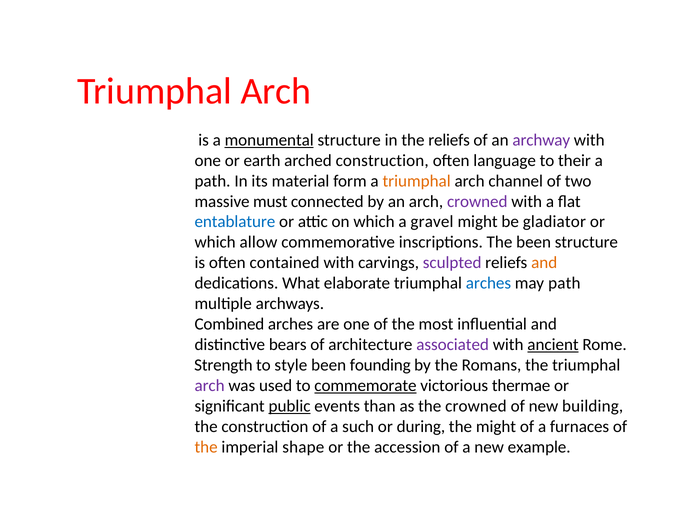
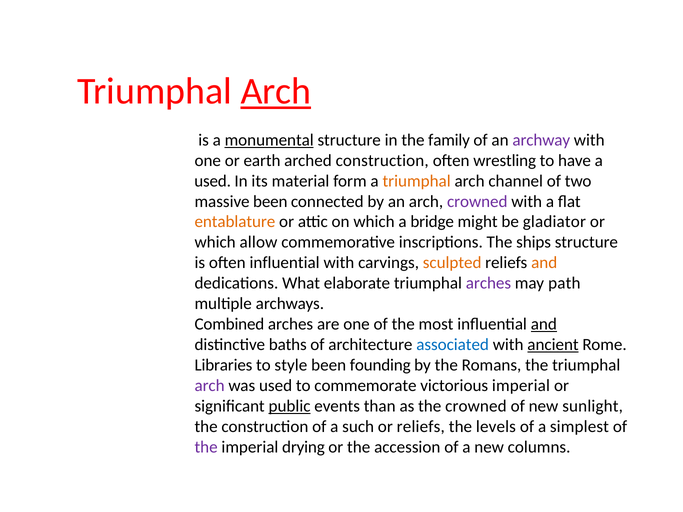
Arch underline: none -> present (276, 91)
the reliefs: reliefs -> family (449, 140)
language: language -> wrestling (505, 160)
their: their -> have (575, 160)
path: path -> used (213, 181)
massive must: must -> been (270, 201)
entablature colour: blue -> orange (235, 222)
gravel: gravel -> bridge (432, 222)
The been: been -> ships (534, 242)
often contained: contained -> influential (285, 263)
sculpted colour: purple -> orange (452, 263)
arches colour: blue -> purple (488, 283)
and underline: none -> present (544, 324)
bears: bears -> baths (288, 345)
associated colour: purple -> blue (453, 345)
Strength: Strength -> Libraries (223, 365)
commemorate underline: present -> none (365, 386)
victorious thermae: thermae -> imperial (521, 386)
building: building -> sunlight (593, 406)
or during: during -> reliefs (421, 427)
the might: might -> levels (496, 427)
furnaces: furnaces -> simplest (579, 427)
the colour: orange -> purple (206, 447)
shape: shape -> drying (303, 447)
example: example -> columns (539, 447)
